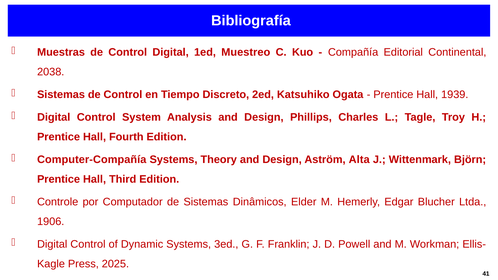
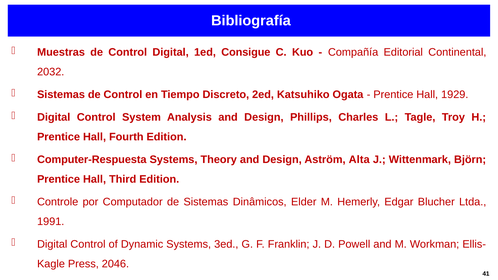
Muestreo: Muestreo -> Consigue (246, 52)
2038: 2038 -> 2032 (51, 72)
1939: 1939 -> 1929 (455, 95)
Computer-Compañía: Computer-Compañía -> Computer-Respuesta (92, 160)
1906: 1906 -> 1991 (51, 222)
2025: 2025 -> 2046 (115, 264)
